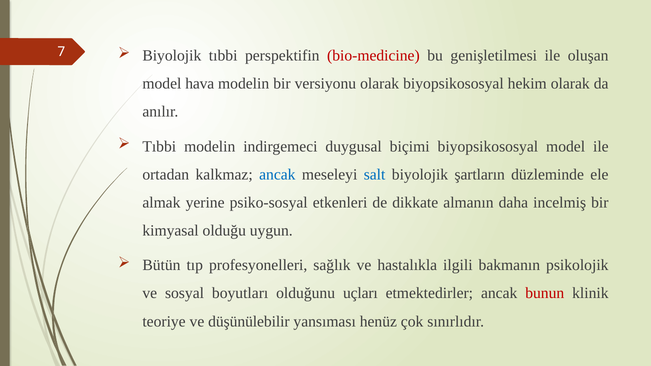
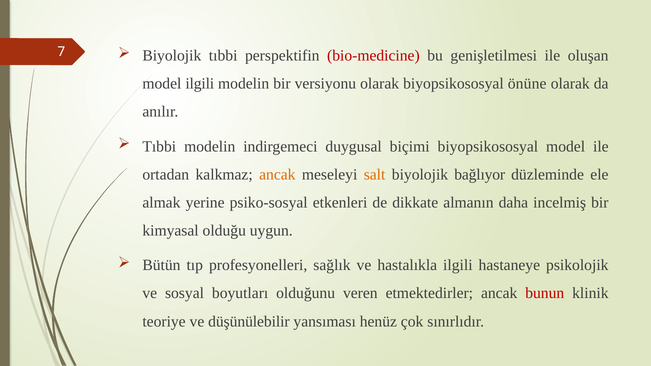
model hava: hava -> ilgili (200, 84)
hekim: hekim -> önüne (527, 84)
ancak colour: blue -> orange (277, 175)
salt colour: blue -> orange (375, 175)
şartların: şartların -> bağlıyor (480, 175)
bakmanın: bakmanın -> hastaneye (509, 265)
uçları: uçları -> veren (360, 293)
